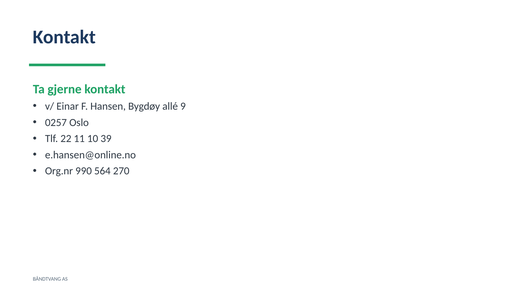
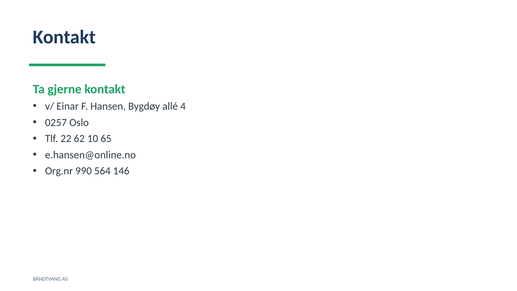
9: 9 -> 4 (183, 106)
11: 11 -> 62 (79, 139)
39: 39 -> 65 (106, 139)
270: 270 -> 146 (121, 171)
